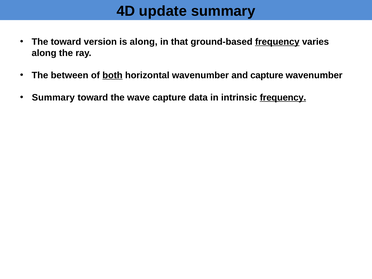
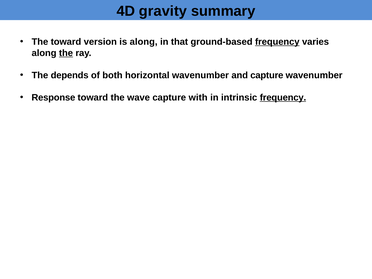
update: update -> gravity (163, 11)
the underline: none -> present (66, 53)
between: between -> depends (70, 75)
both underline: present -> none (112, 75)
Summary: Summary -> Response (53, 98)
data: data -> with (198, 98)
